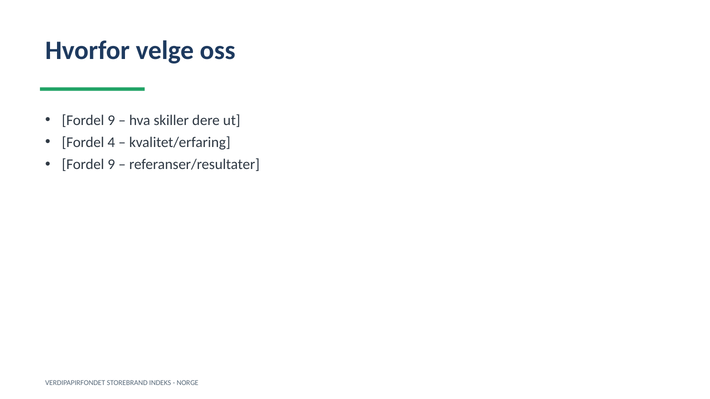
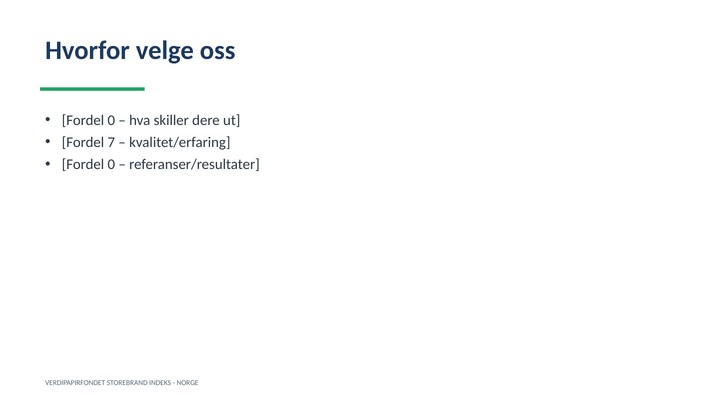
9: 9 -> 0 (111, 120)
4: 4 -> 7 (111, 142)
9: 9 -> 0 (111, 165)
